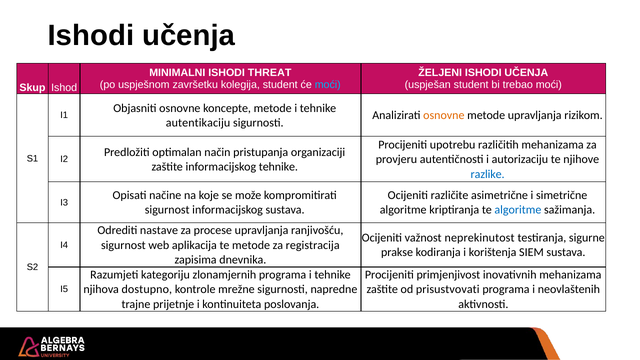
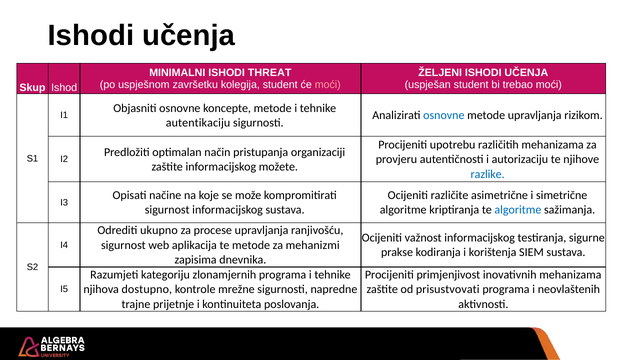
moći colour: light blue -> pink (328, 85)
osnovne colour: orange -> blue (444, 115)
informacijskog tehnike: tehnike -> možete (278, 167)
nastave: nastave -> ukupno (159, 231)
važnost neprekinutost: neprekinutost -> informacijskog (480, 238)
registracija: registracija -> mehanizmi (313, 245)
